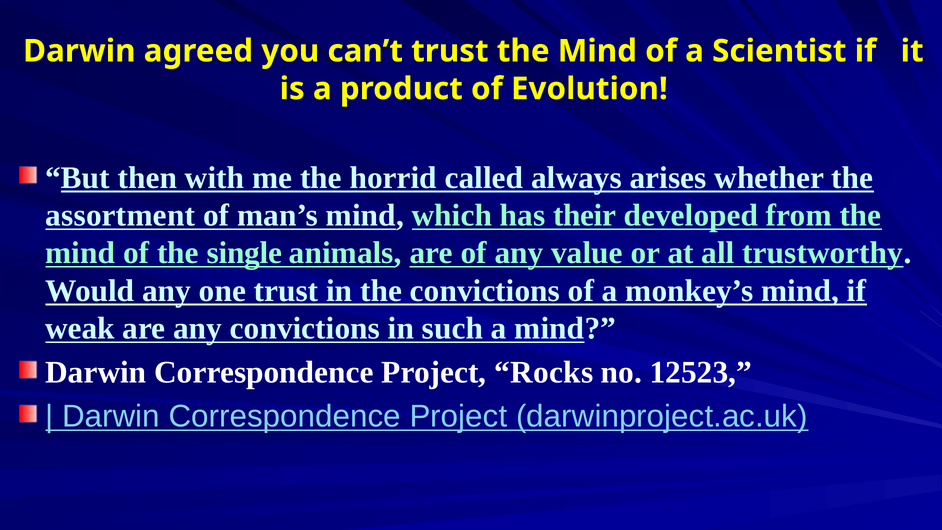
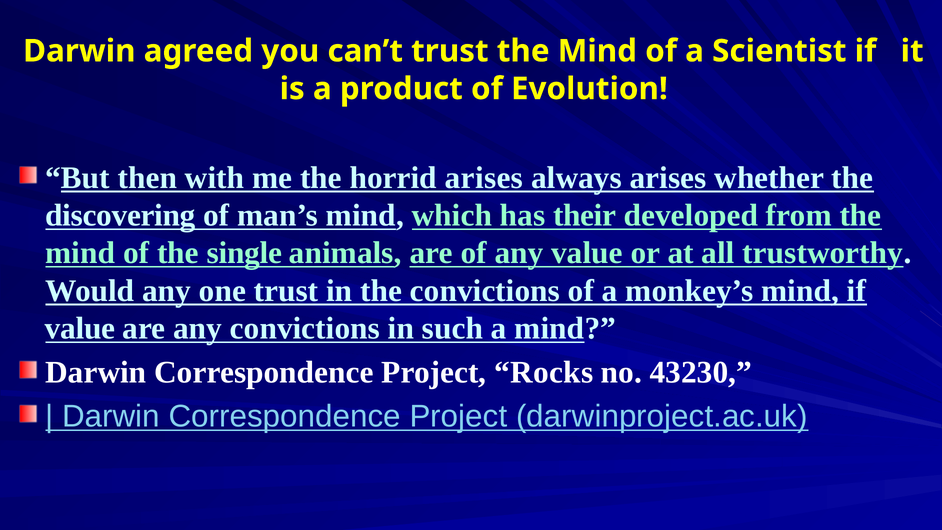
horrid called: called -> arises (484, 178)
assortment: assortment -> discovering (120, 215)
weak: weak -> value (80, 328)
12523: 12523 -> 43230 (701, 372)
